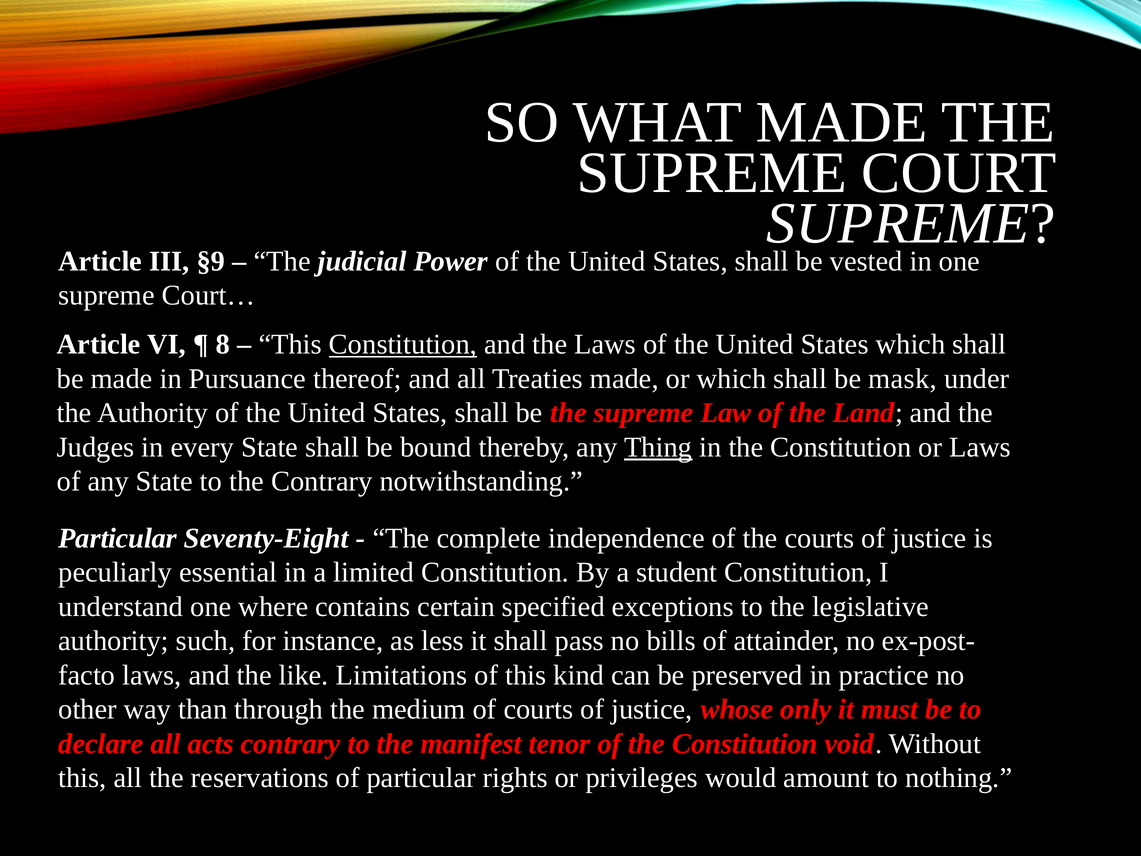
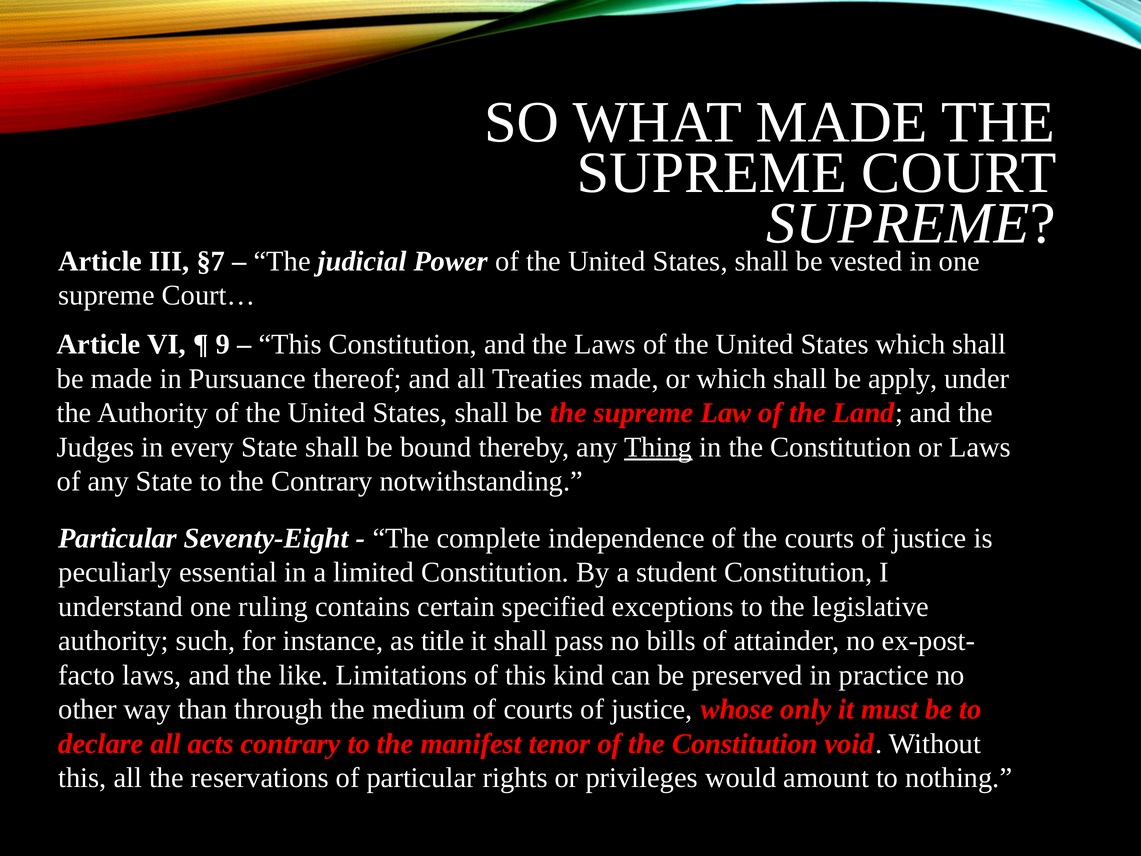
§9: §9 -> §7 (211, 261)
8: 8 -> 9 (223, 344)
Constitution underline: present -> none (403, 344)
mask: mask -> apply (903, 379)
where: where -> ruling (273, 607)
less: less -> title (443, 641)
